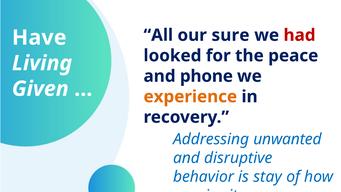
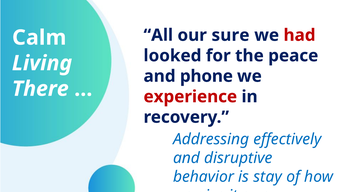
Have: Have -> Calm (39, 38)
Given: Given -> There (40, 89)
experience colour: orange -> red (190, 97)
unwanted: unwanted -> effectively (287, 139)
